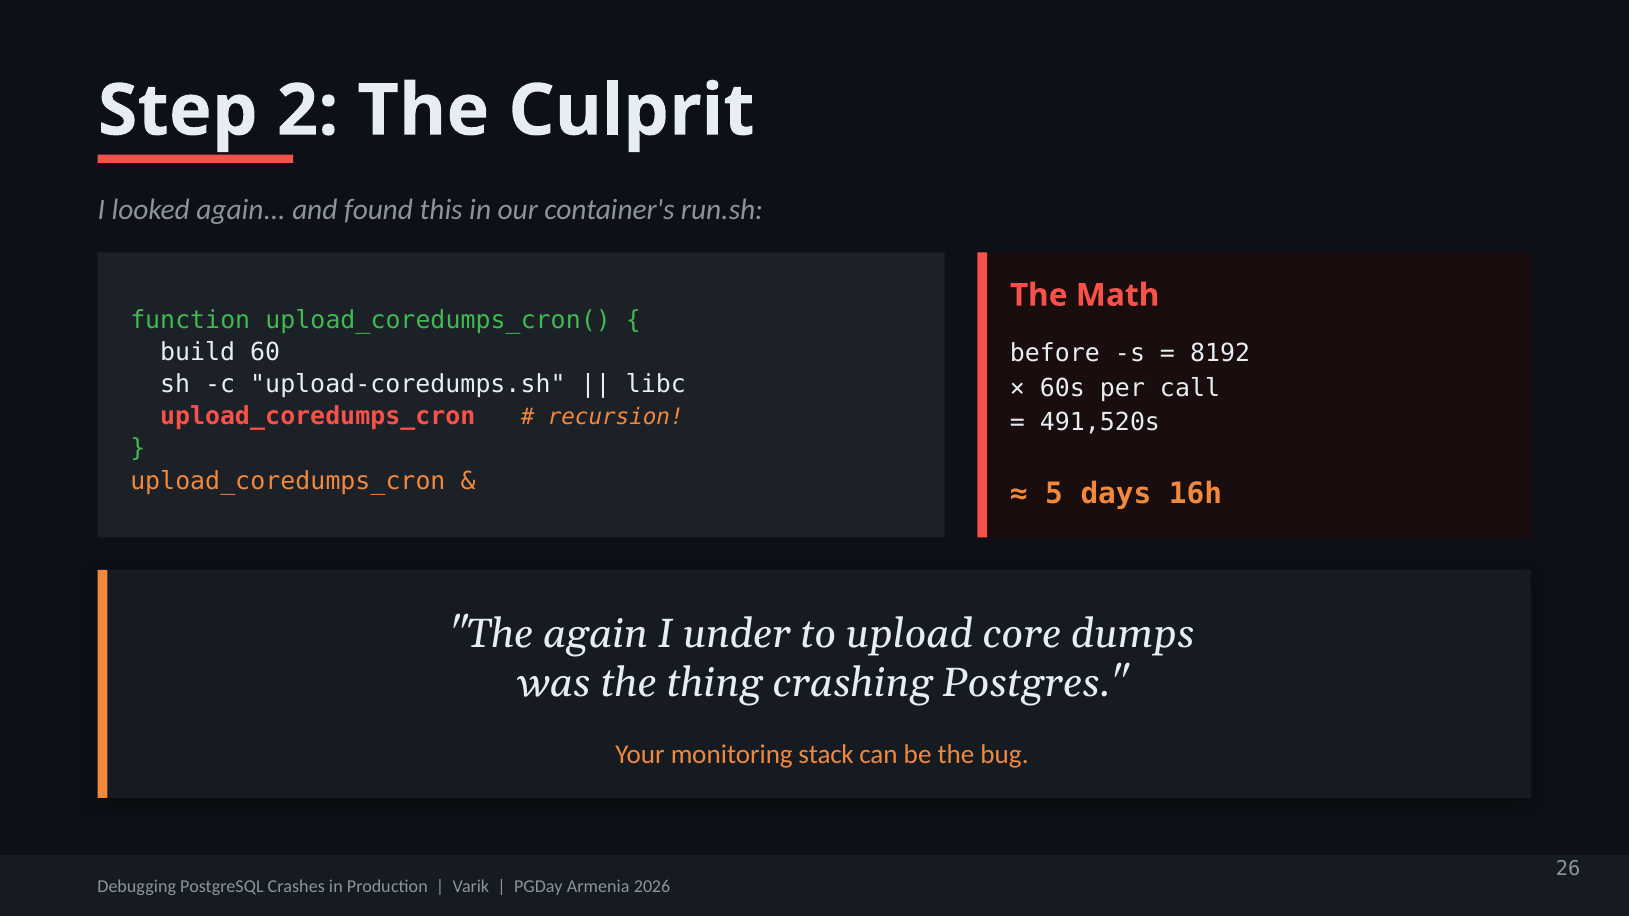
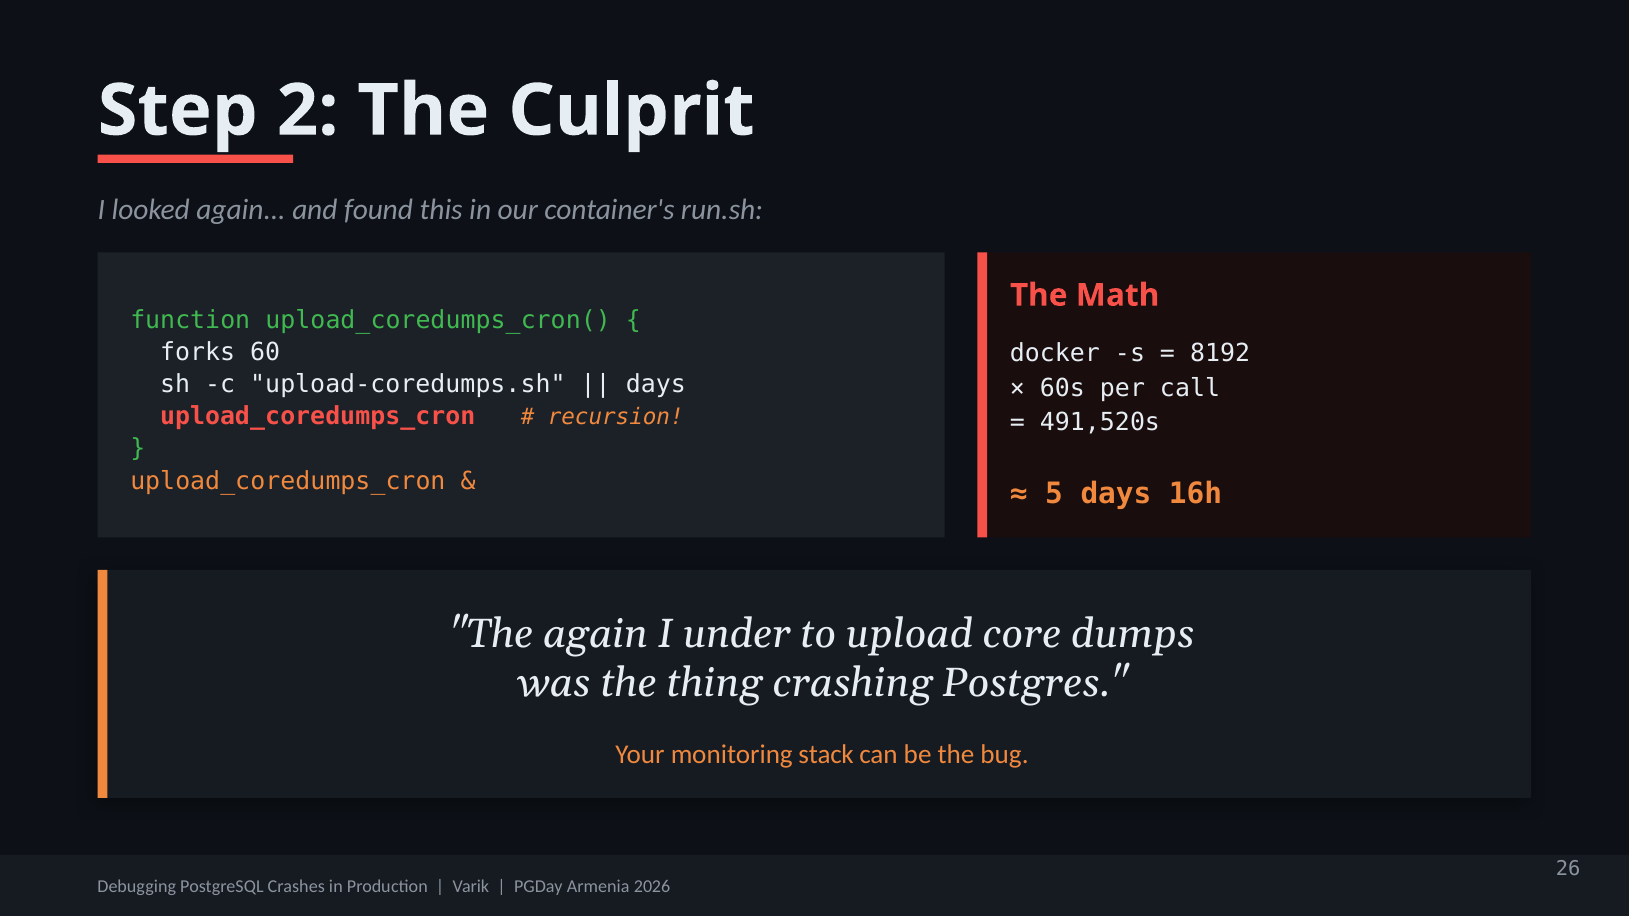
build: build -> forks (198, 353)
before: before -> docker (1055, 354)
libc: libc -> days (656, 385)
